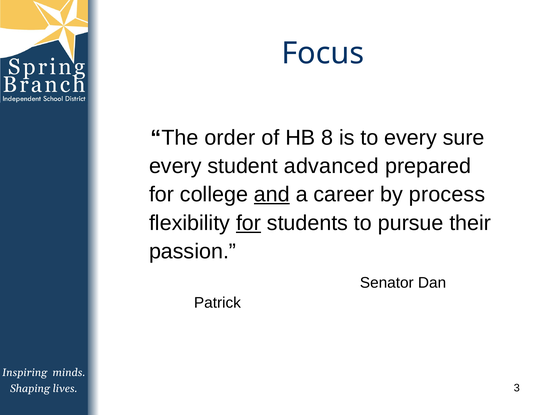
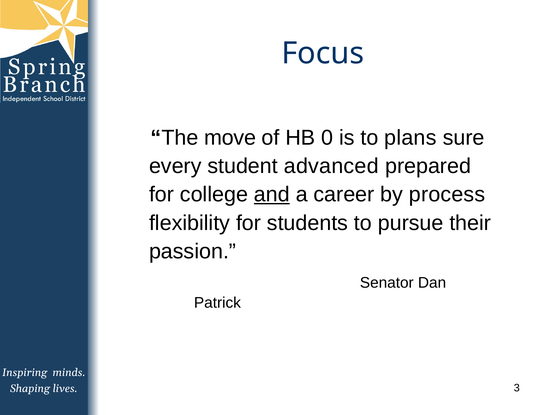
order: order -> move (230, 138)
8: 8 -> 0 (327, 138)
to every: every -> plans (410, 138)
for underline: present -> none (249, 223)
